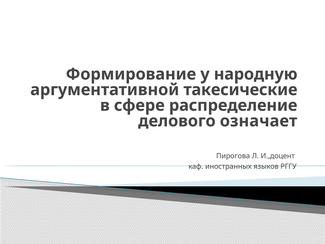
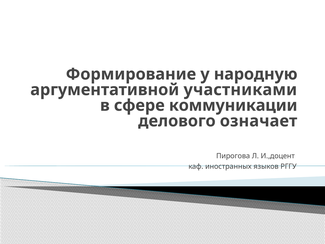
такесические: такесические -> участниками (240, 90)
распределение: распределение -> коммуникации (233, 105)
